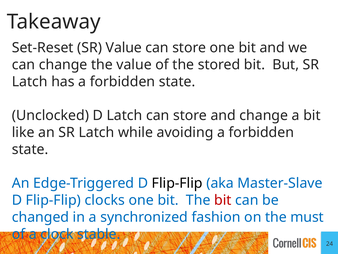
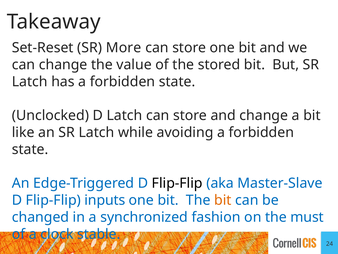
SR Value: Value -> More (124, 48)
clocks: clocks -> inputs (105, 200)
bit colour: red -> orange (223, 200)
